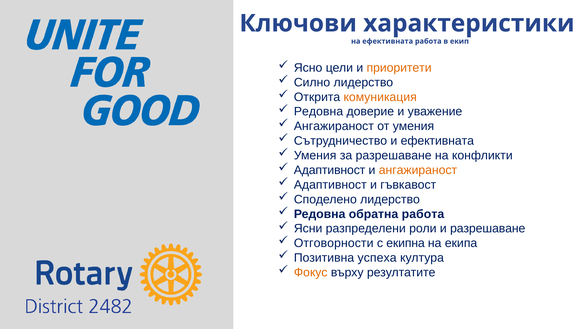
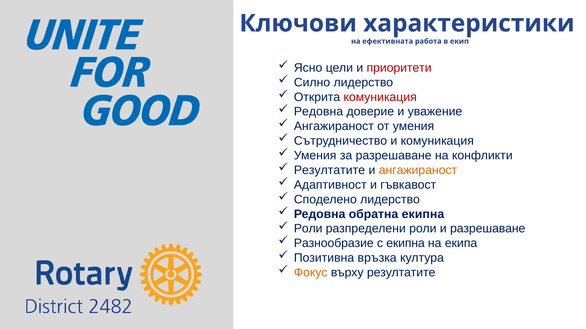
приоритети colour: orange -> red (399, 68)
комуникация colour: orange -> red (380, 97)
и ефективната: ефективната -> комуникация (437, 141)
Адаптивност: Адаптивност -> Резултатите (329, 170)
обратна работа: работа -> екипна (423, 214)
Ясни: Ясни -> Роли (308, 229)
Отговорности: Отговорности -> Разнообразие (334, 244)
успеха: успеха -> връзка (377, 258)
